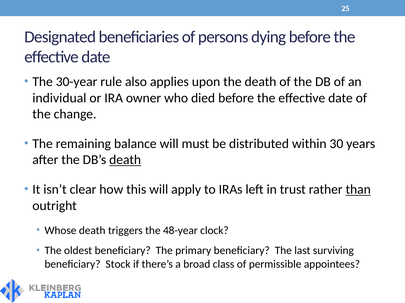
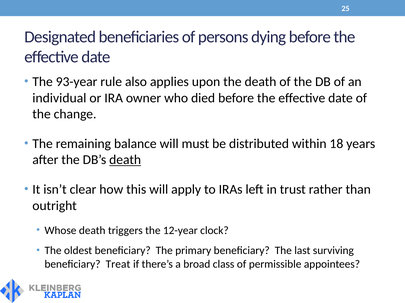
30-year: 30-year -> 93-year (77, 82)
30: 30 -> 18 (336, 144)
than underline: present -> none (358, 190)
48-year: 48-year -> 12-year (180, 231)
Stock: Stock -> Treat (118, 265)
